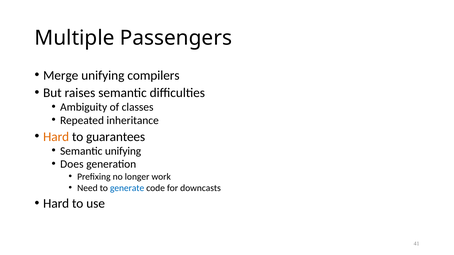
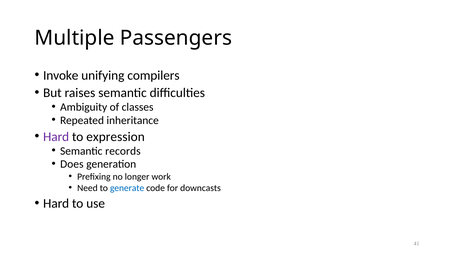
Merge: Merge -> Invoke (61, 75)
Hard colour: orange -> purple (56, 137)
guarantees: guarantees -> expression (116, 137)
Semantic unifying: unifying -> records (123, 151)
